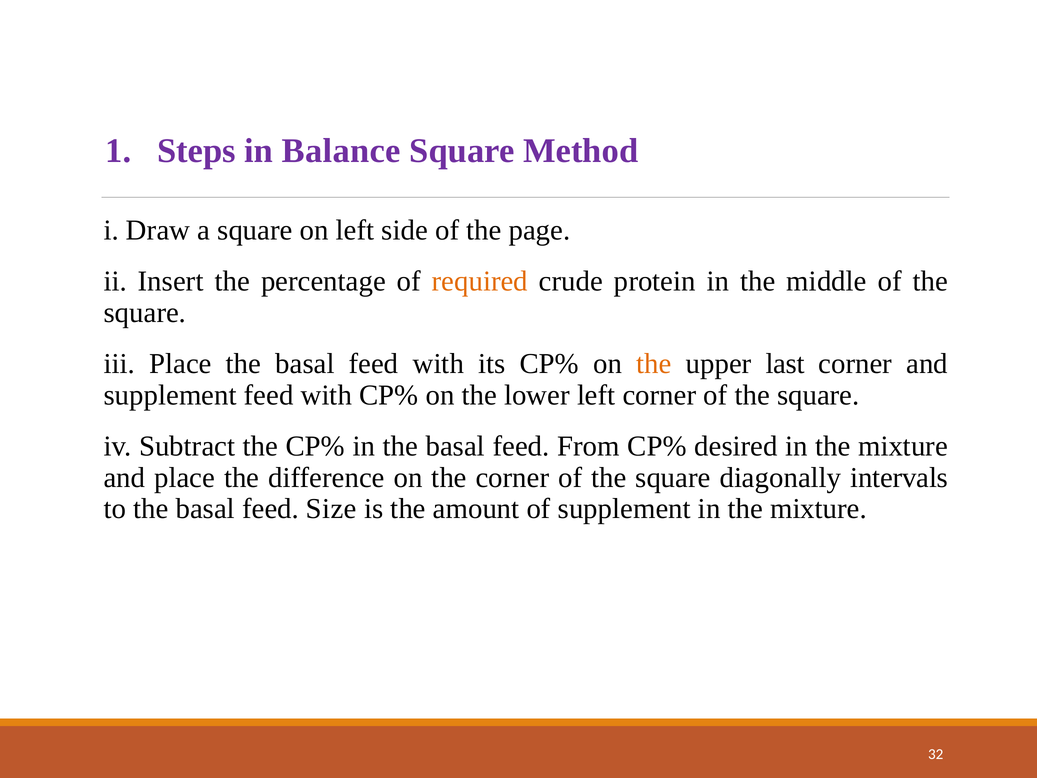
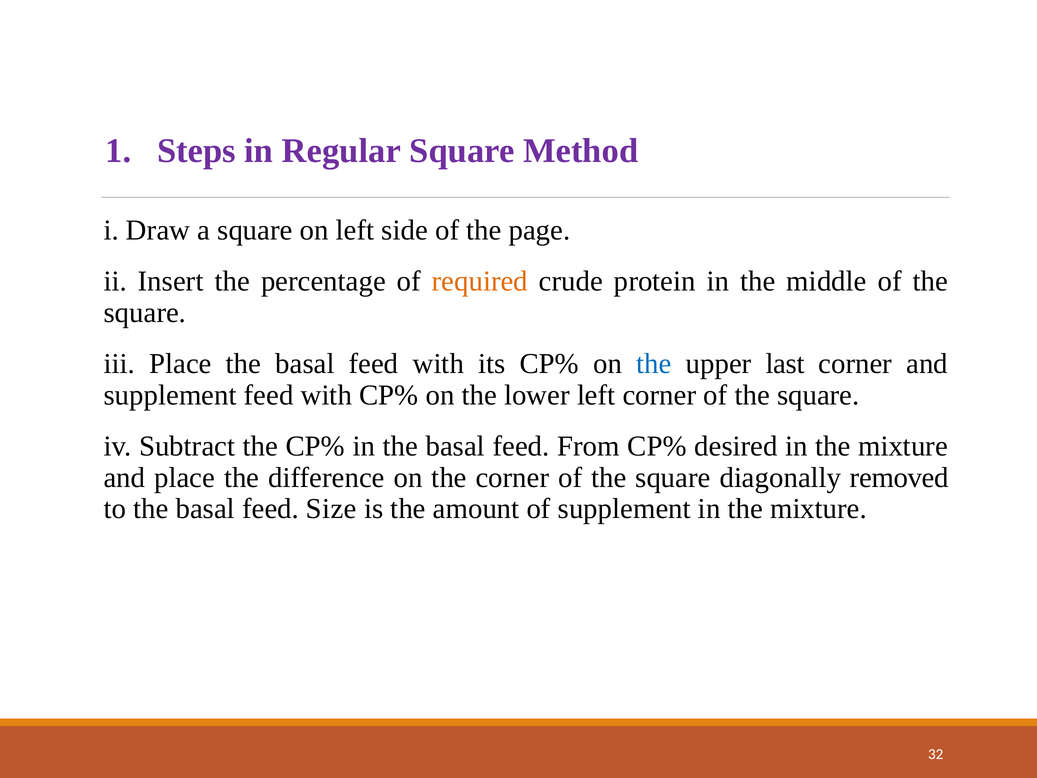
Balance: Balance -> Regular (341, 151)
the colour: orange -> blue (654, 364)
intervals: intervals -> removed (899, 477)
